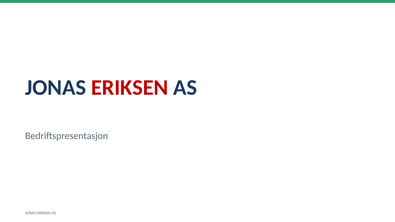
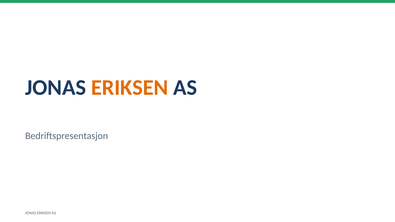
ERIKSEN colour: red -> orange (130, 88)
